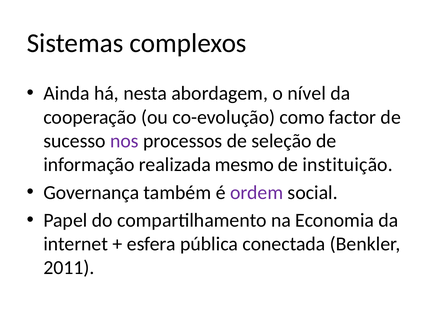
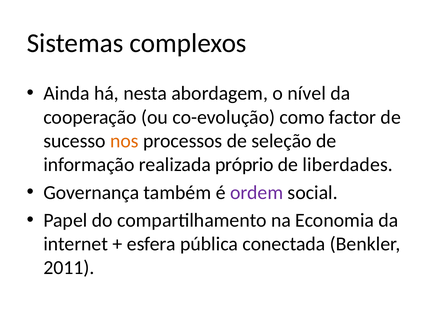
nos colour: purple -> orange (124, 141)
mesmo: mesmo -> próprio (244, 165)
instituição: instituição -> liberdades (348, 165)
